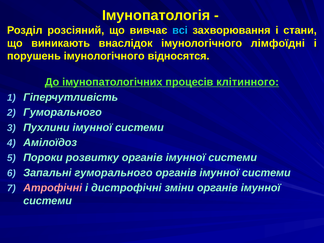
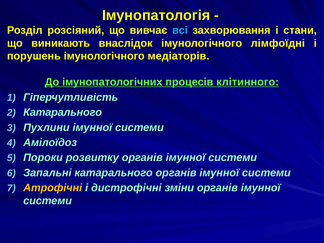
відносятся: відносятся -> медіаторів (178, 56)
Гуморального: Гуморального -> Катарального (63, 112)
Запальні гуморального: гуморального -> катарального (114, 173)
Атрофічні colour: pink -> yellow (53, 188)
